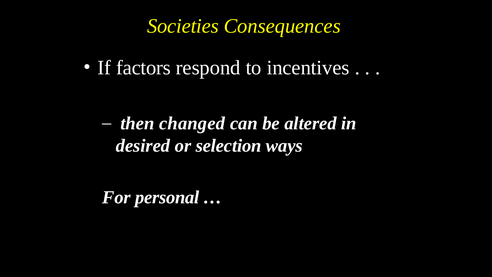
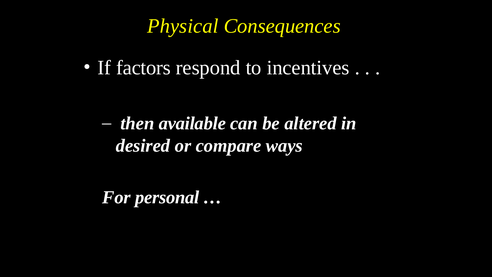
Societies: Societies -> Physical (183, 26)
changed: changed -> available (192, 123)
selection: selection -> compare (229, 146)
